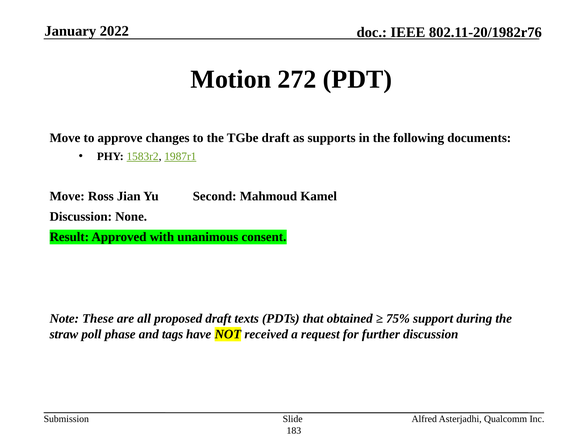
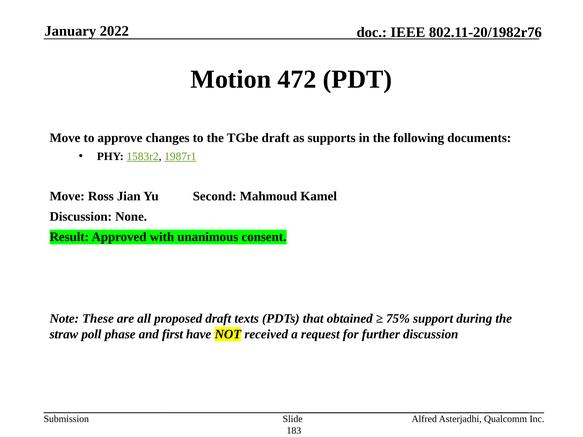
272: 272 -> 472 (297, 79)
tags: tags -> first (173, 334)
